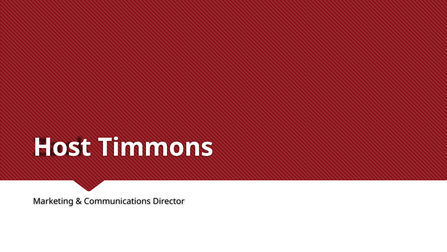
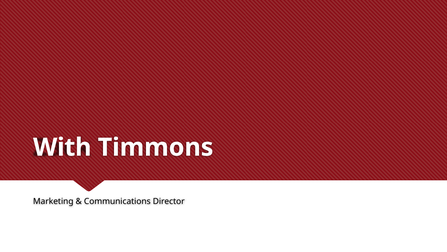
Host: Host -> With (62, 147)
